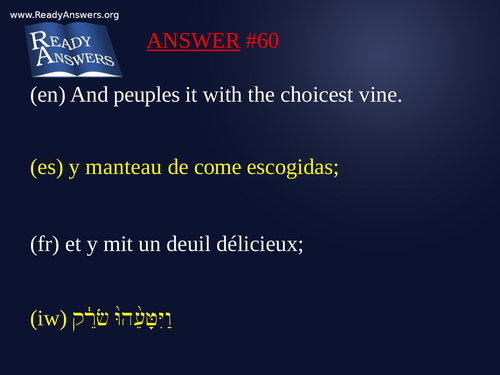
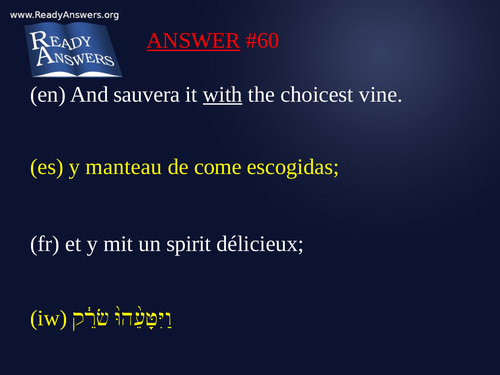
peuples: peuples -> sauvera (147, 94)
with underline: none -> present (223, 94)
deuil: deuil -> spirit (189, 244)
